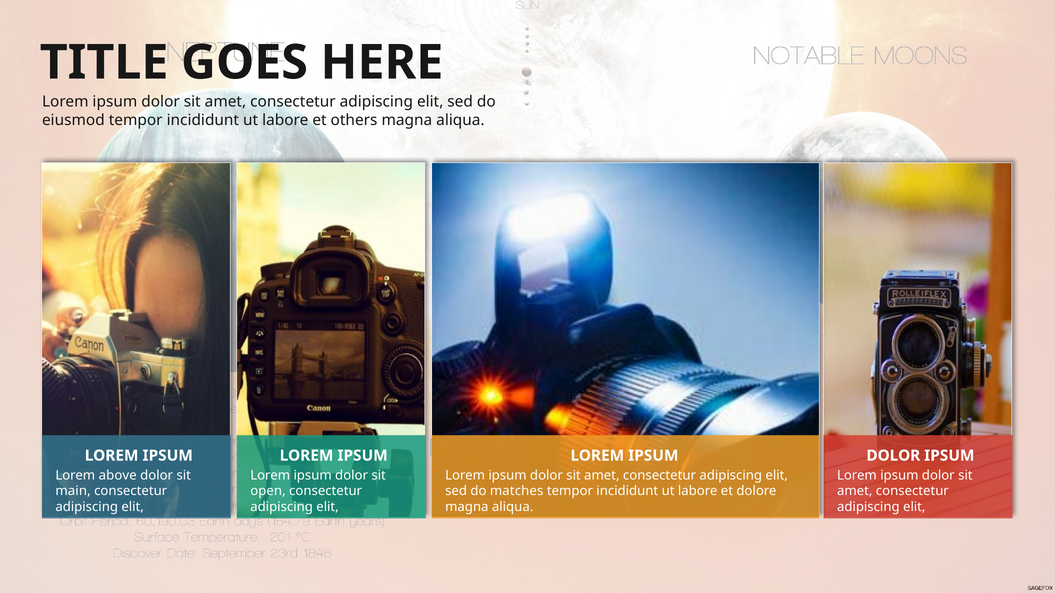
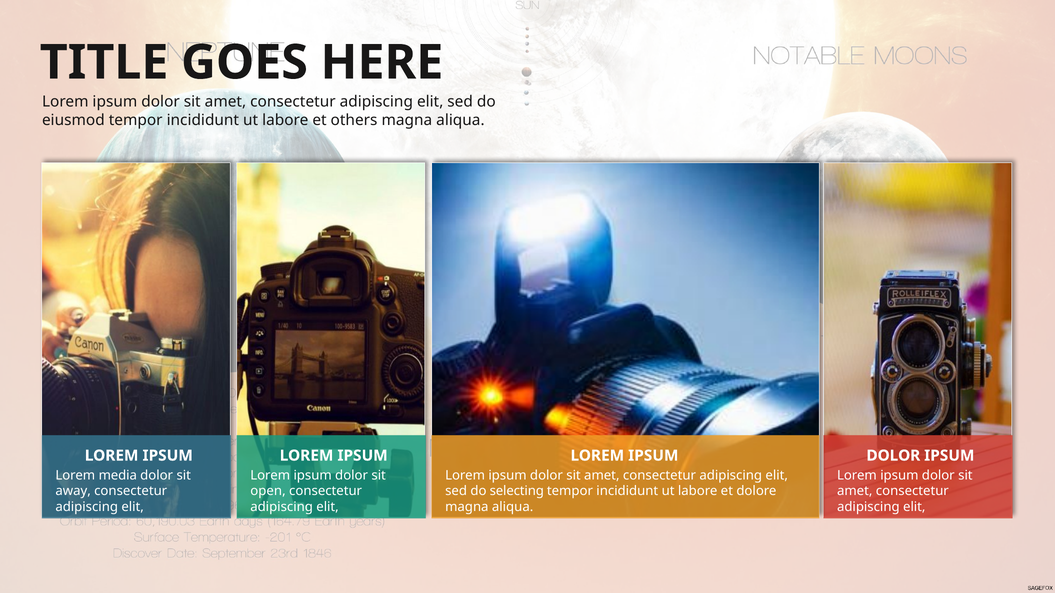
above: above -> media (118, 476)
main: main -> away (73, 491)
matches: matches -> selecting (517, 491)
